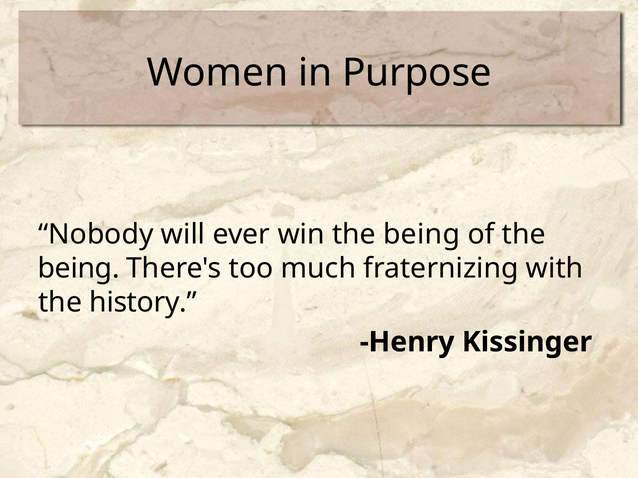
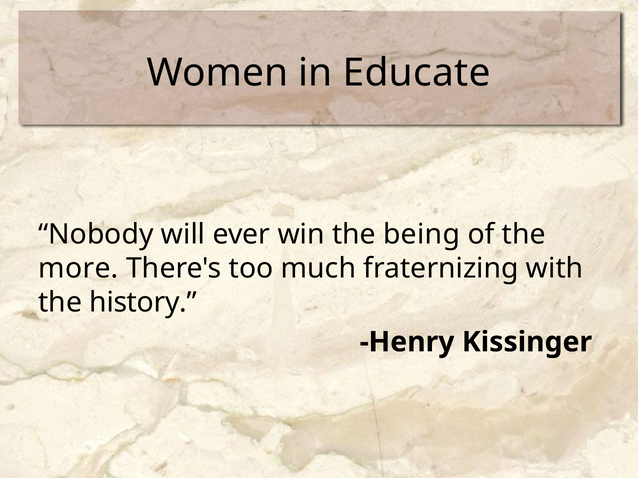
Purpose: Purpose -> Educate (417, 73)
being: being -> more (78, 269)
